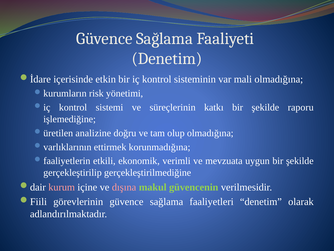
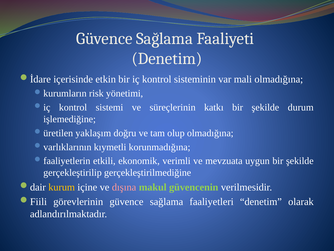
raporu: raporu -> durum (301, 107)
analizine: analizine -> yaklaşım (93, 133)
ettirmek: ettirmek -> kıymetli (110, 147)
kurum colour: pink -> yellow (62, 187)
